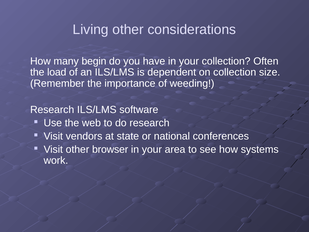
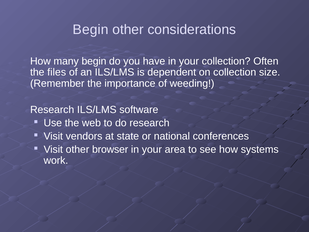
Living: Living -> Begin (91, 30)
load: load -> files (57, 72)
